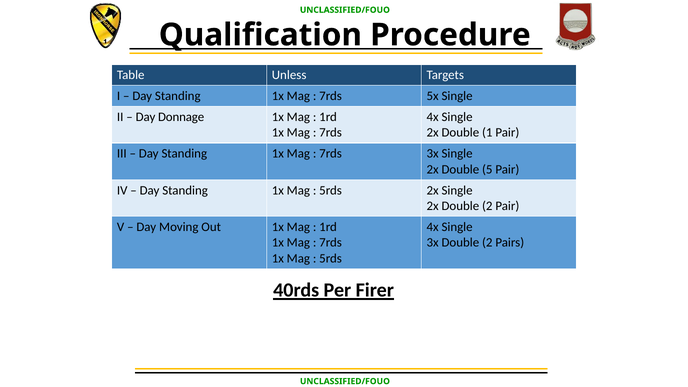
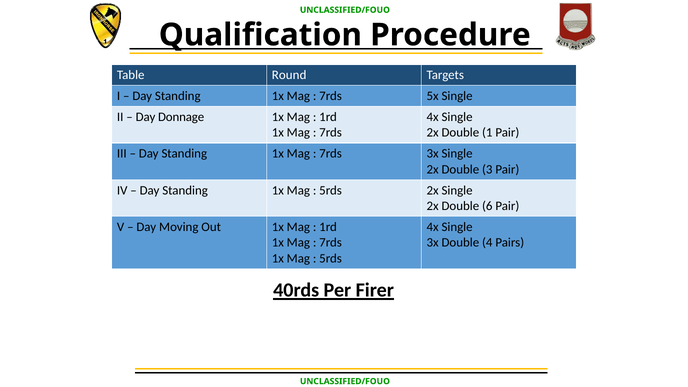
Unless: Unless -> Round (289, 75)
5: 5 -> 3 (487, 169)
2x Double 2: 2 -> 6 (487, 206)
3x Double 2: 2 -> 4 (487, 243)
